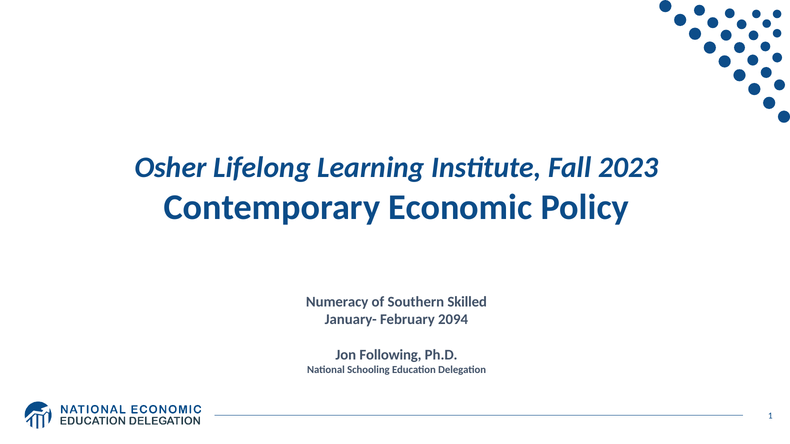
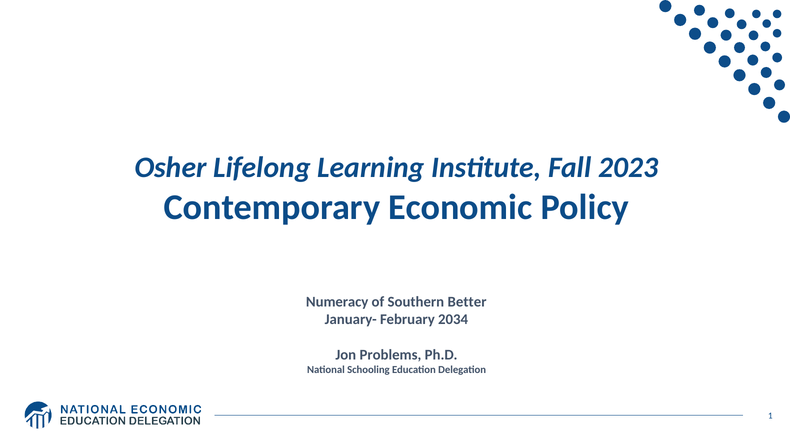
Skilled: Skilled -> Better (467, 302)
2094: 2094 -> 2034 (453, 320)
Following: Following -> Problems (390, 355)
